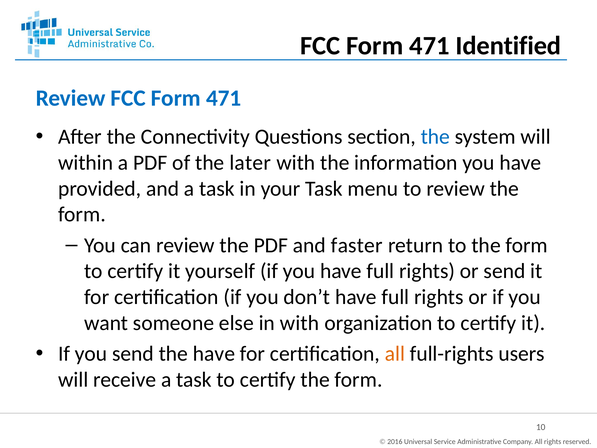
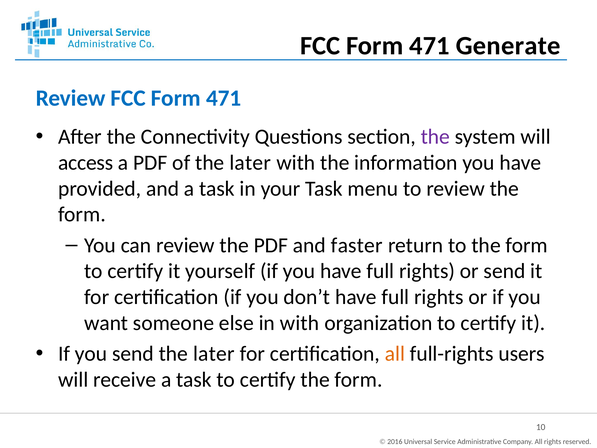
Identified: Identified -> Generate (508, 46)
the colour: blue -> purple (435, 137)
within: within -> access (86, 163)
send the have: have -> later (214, 354)
